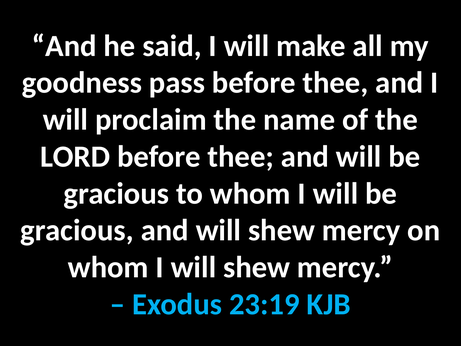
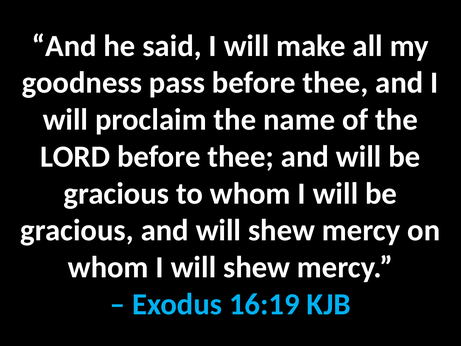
23:19: 23:19 -> 16:19 (264, 304)
